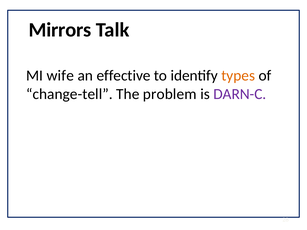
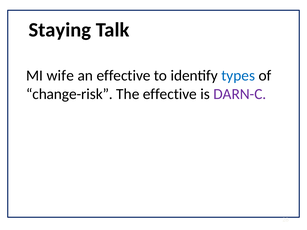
Mirrors: Mirrors -> Staying (60, 30)
types colour: orange -> blue (238, 76)
change-tell: change-tell -> change-risk (69, 94)
The problem: problem -> effective (170, 94)
